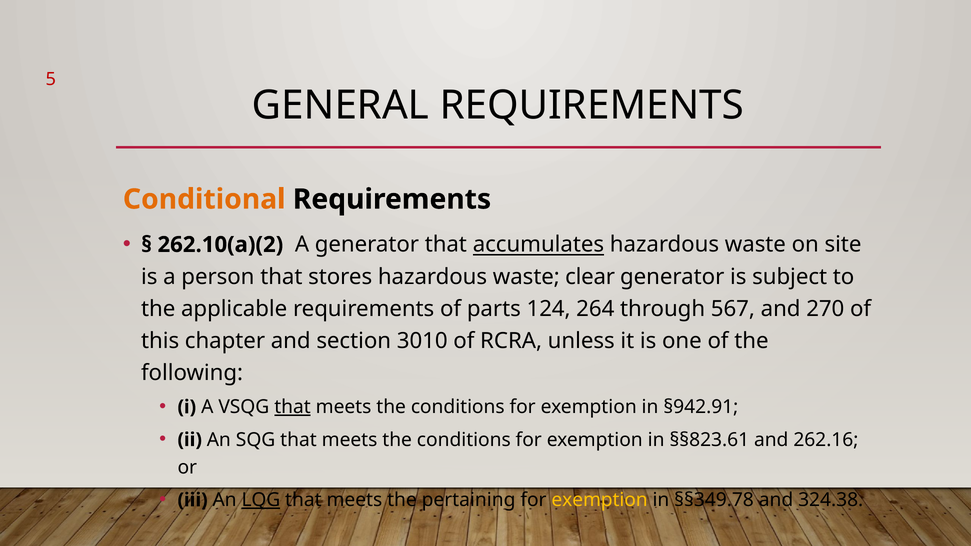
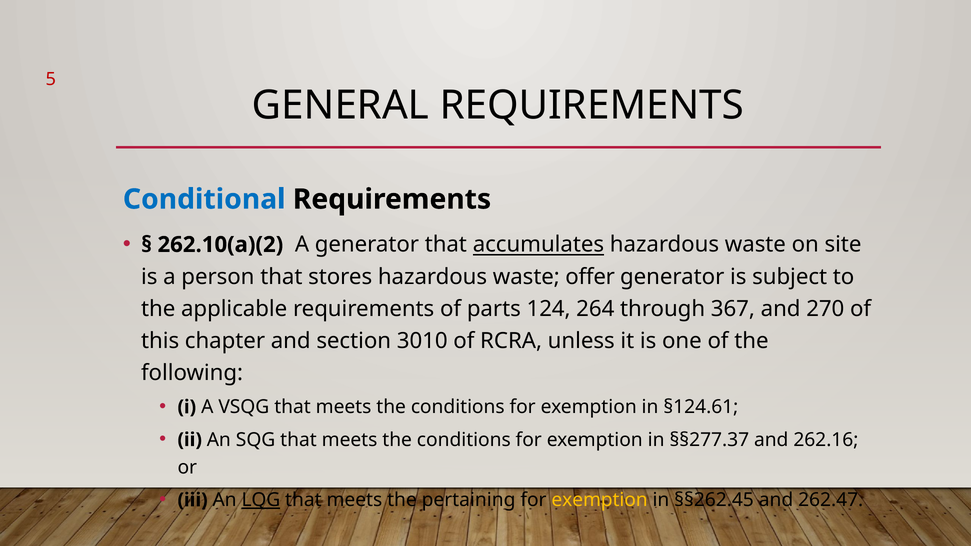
Conditional colour: orange -> blue (204, 199)
clear: clear -> offer (590, 277)
567: 567 -> 367 (733, 309)
that underline: present -> none (293, 407)
§942.91: §942.91 -> §124.61 (701, 407)
§§823.61: §§823.61 -> §§277.37 (709, 440)
§§349.78: §§349.78 -> §§262.45 (714, 500)
324.38: 324.38 -> 262.47 (831, 500)
